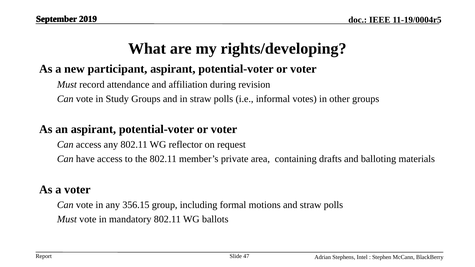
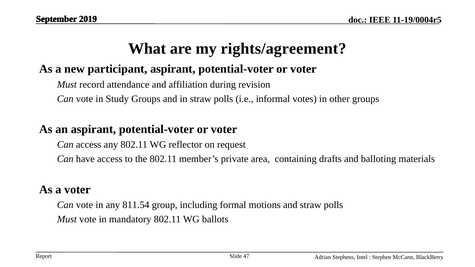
rights/developing: rights/developing -> rights/agreement (283, 49)
356.15: 356.15 -> 811.54 (136, 205)
